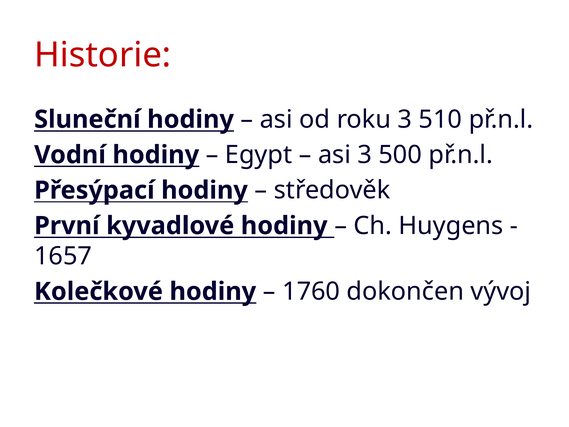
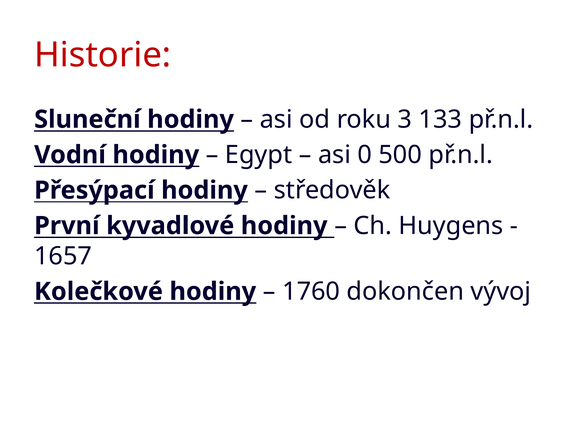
510: 510 -> 133 (440, 119)
asi 3: 3 -> 0 (365, 155)
